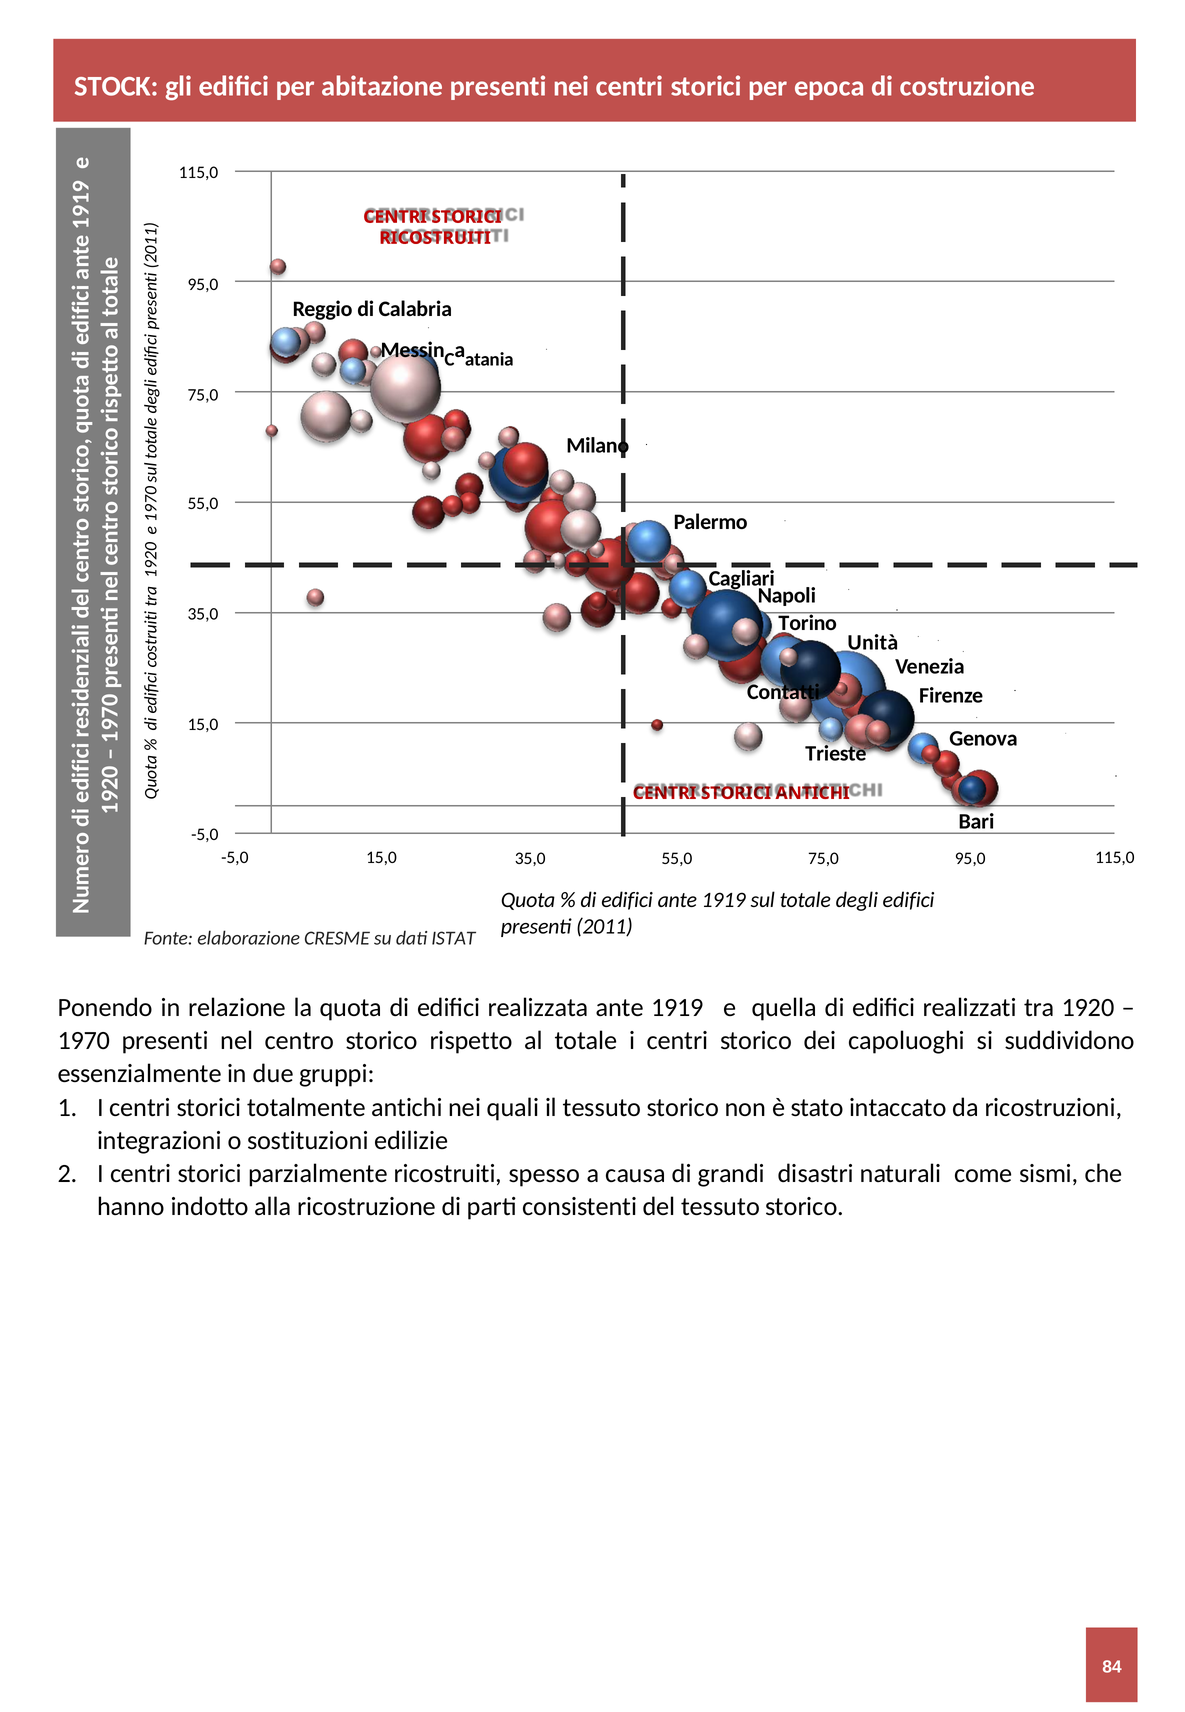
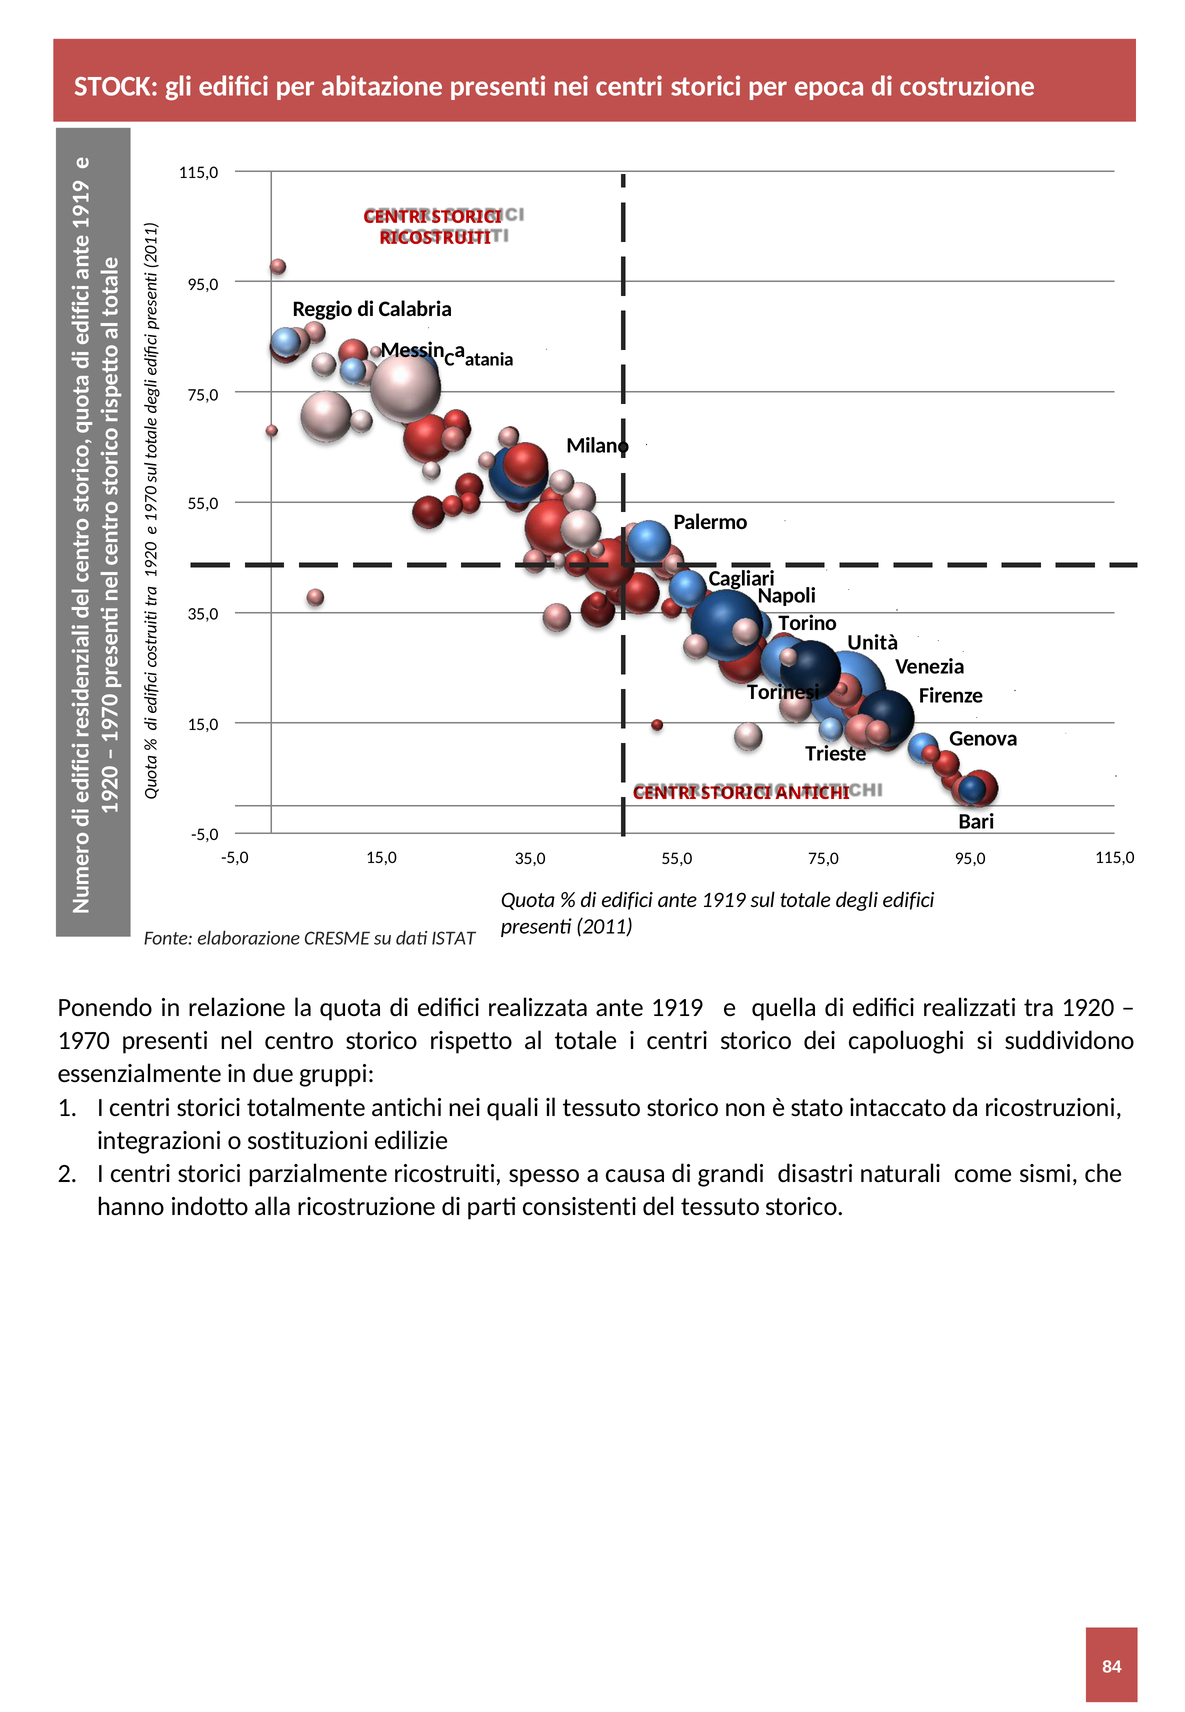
Contatti: Contatti -> Torinesi (783, 692)
